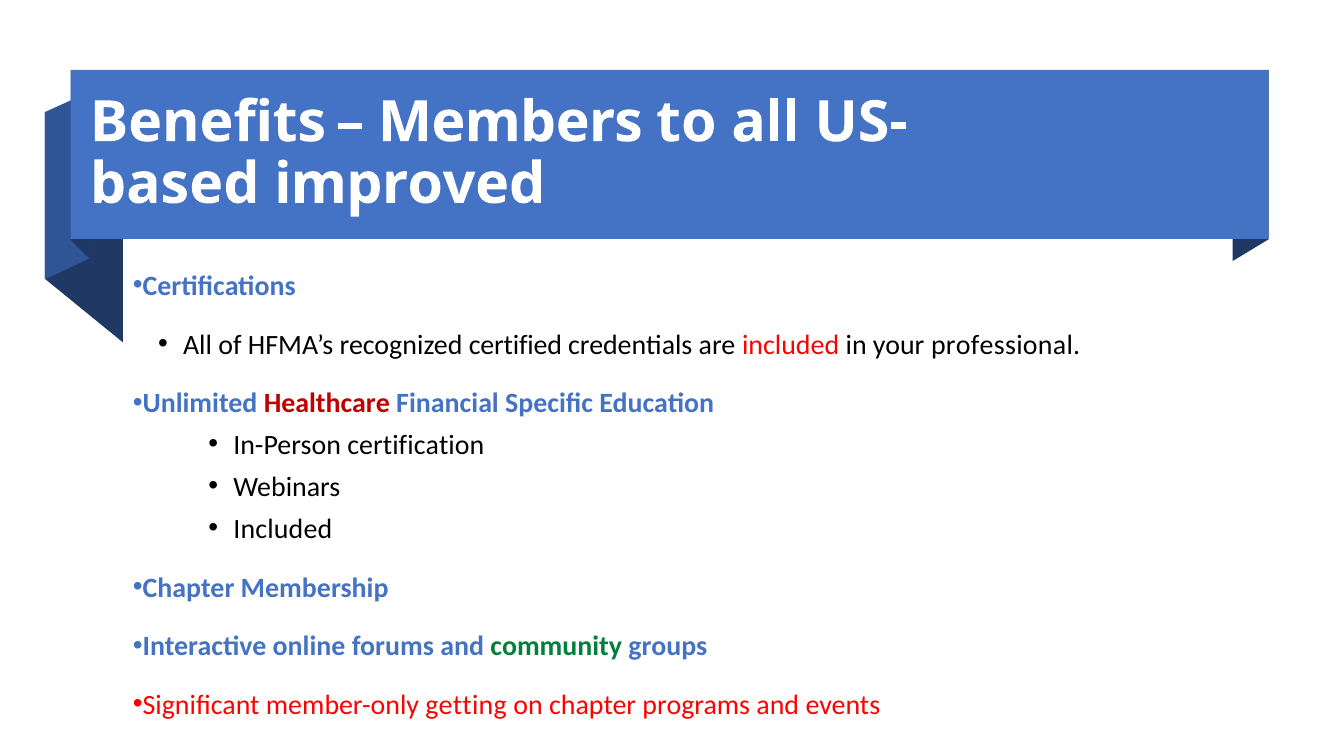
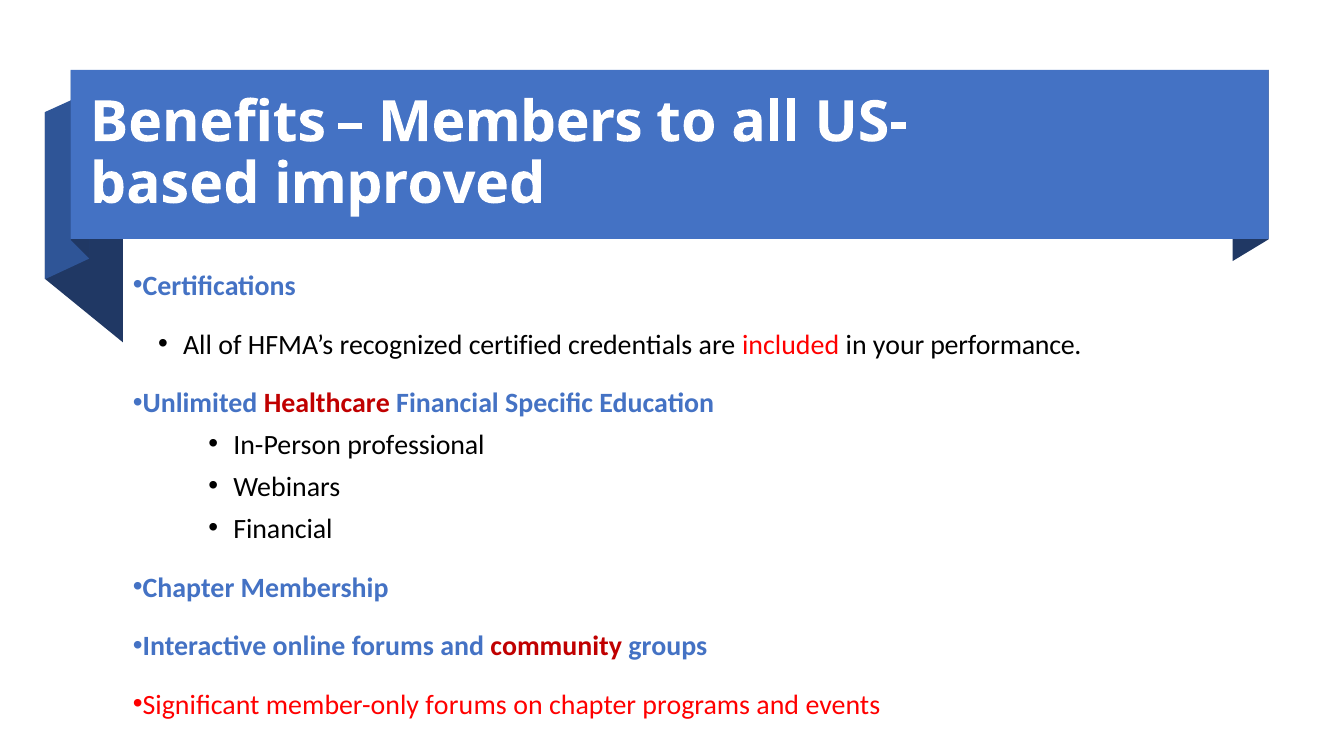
professional: professional -> performance (1006, 345)
certification: certification -> professional (416, 445)
Included: Included -> Financial (283, 529)
community colour: green -> red (556, 647)
member-only getting: getting -> forums (466, 705)
